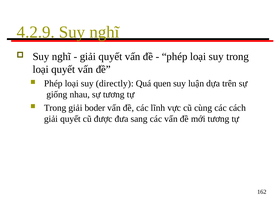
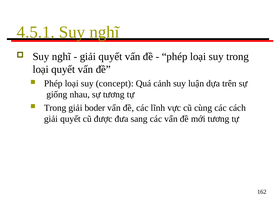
4.2.9: 4.2.9 -> 4.5.1 (36, 32)
directly: directly -> concept (115, 84)
quen: quen -> cảnh (162, 84)
